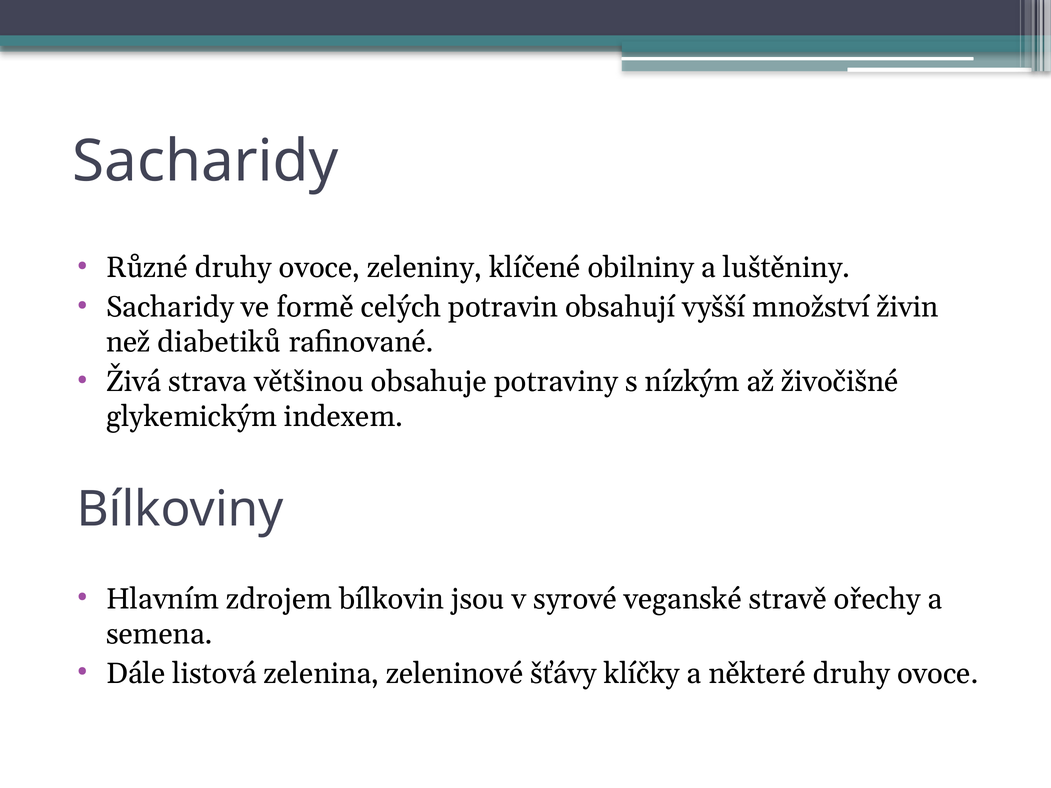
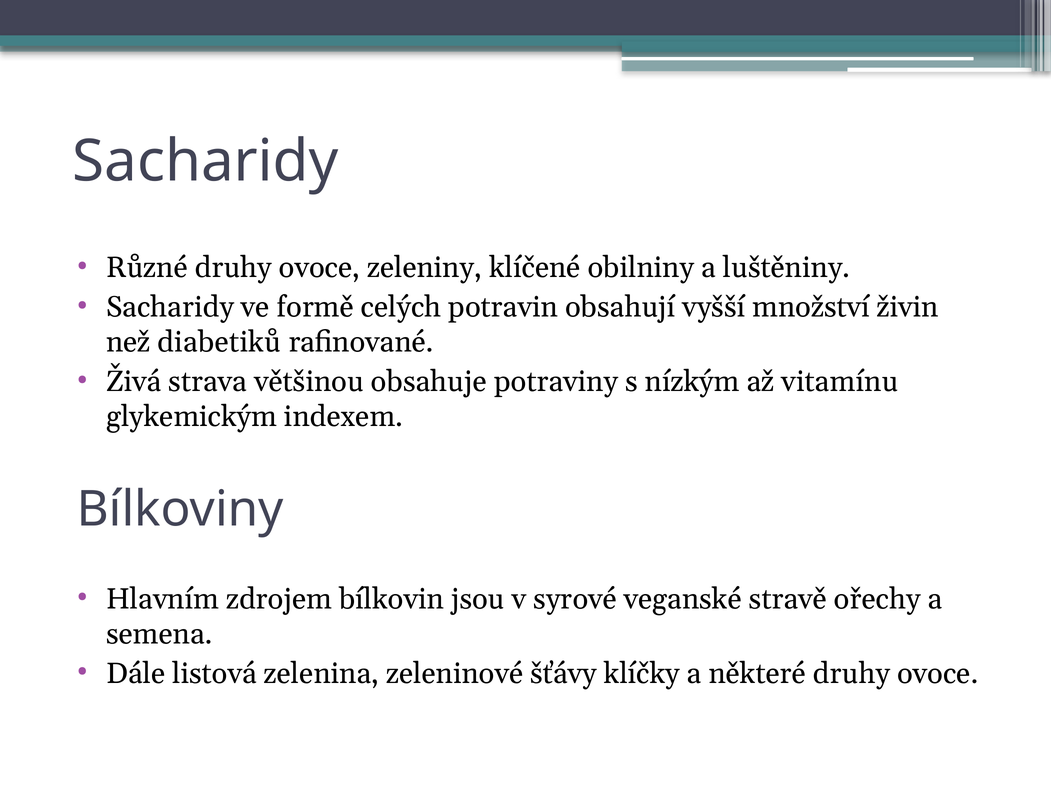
živočišné: živočišné -> vitamínu (840, 382)
